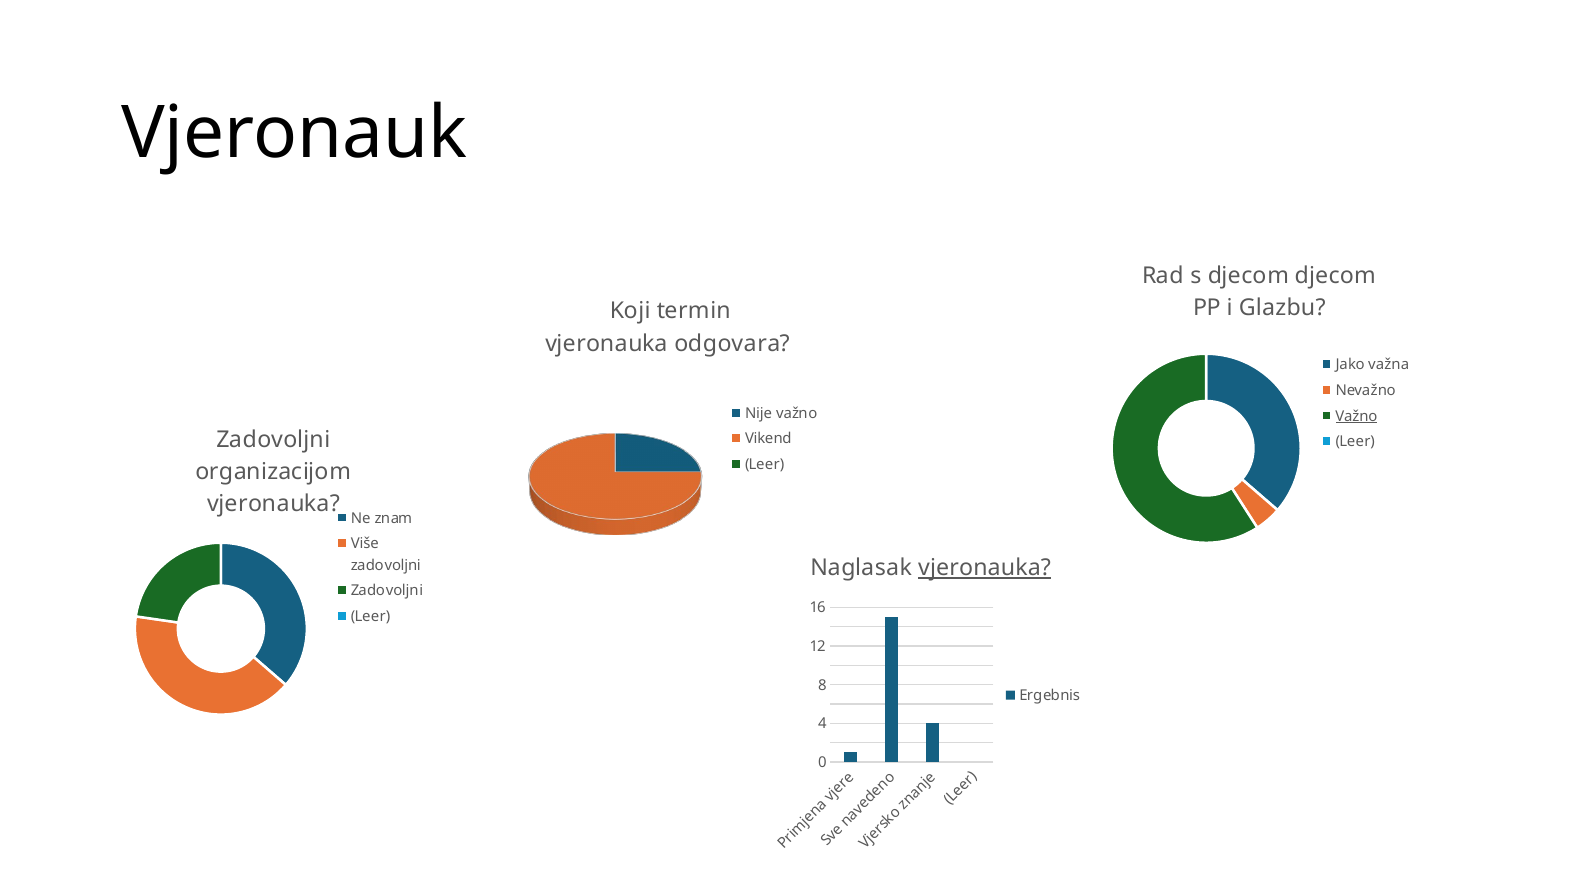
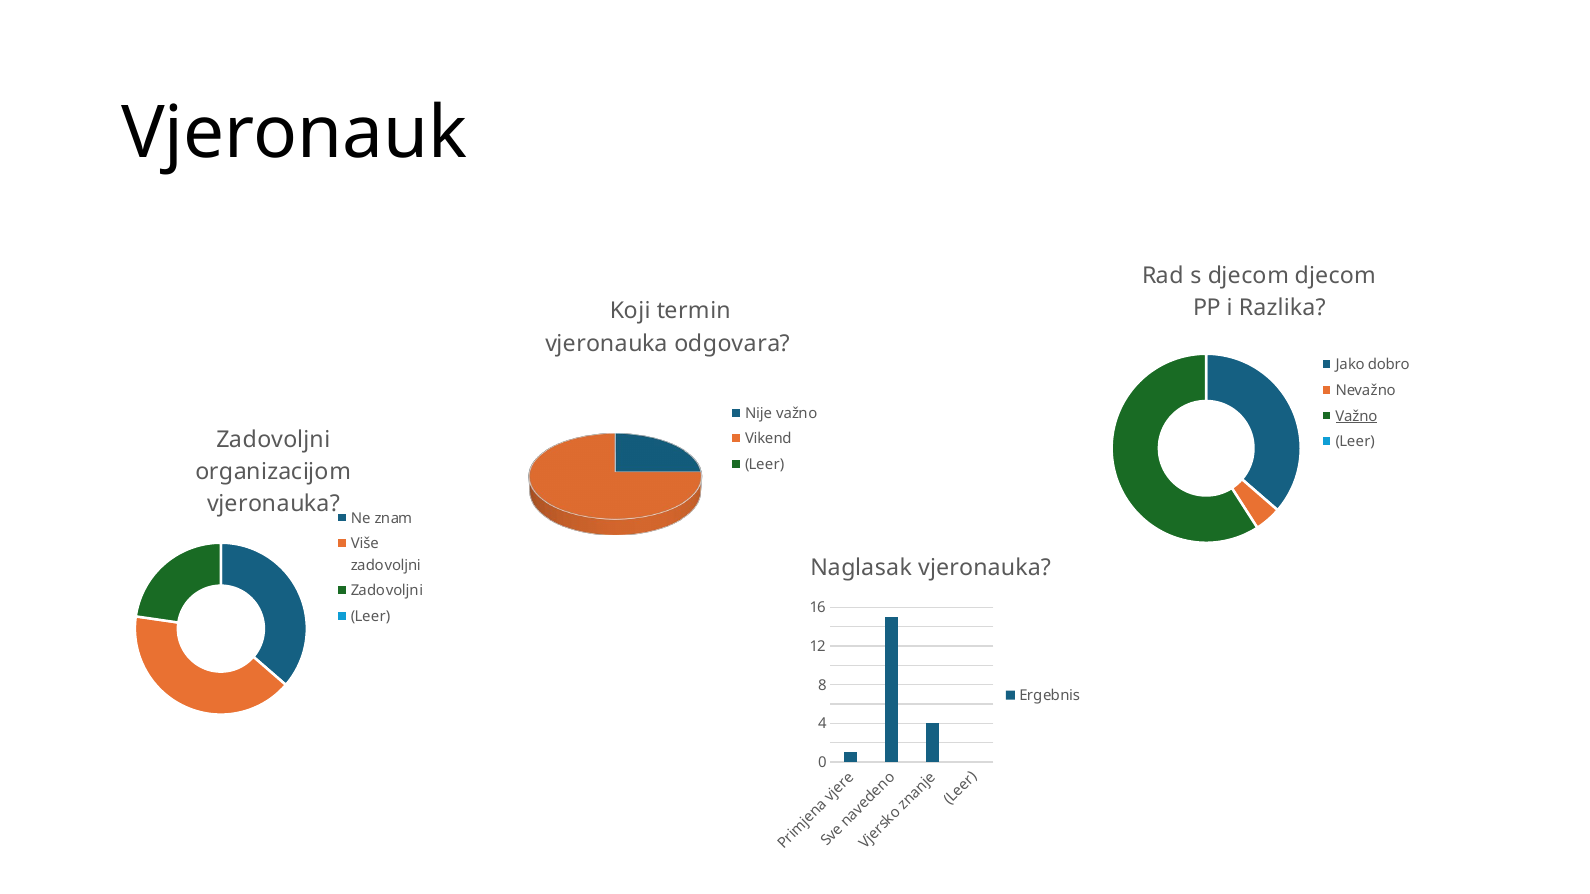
Glazbu: Glazbu -> Razlika (1282, 308)
važna: važna -> dobro (1389, 365)
vjeronauka underline: present -> none (985, 568)
